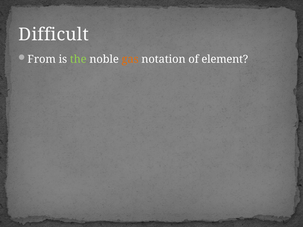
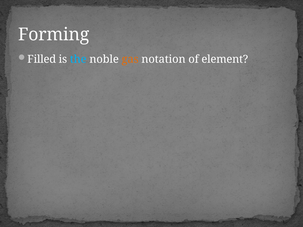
Difficult: Difficult -> Forming (54, 35)
From: From -> Filled (42, 59)
the colour: light green -> light blue (78, 59)
